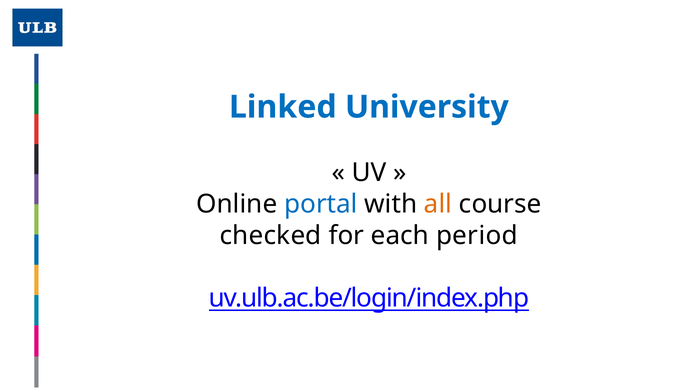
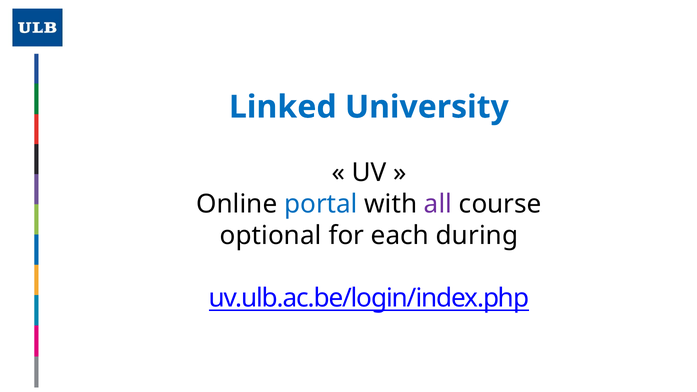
all colour: orange -> purple (438, 204)
checked: checked -> optional (271, 236)
period: period -> during (477, 236)
